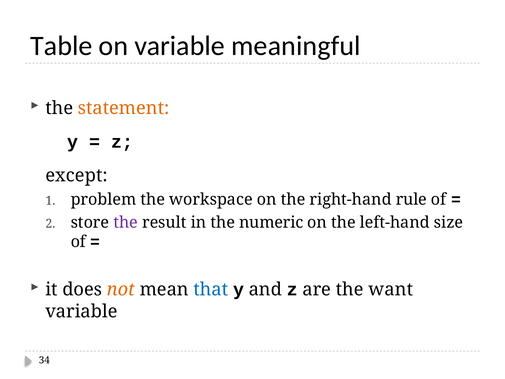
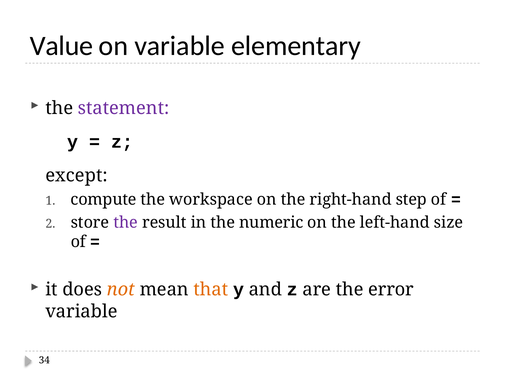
Table: Table -> Value (61, 46)
meaningful: meaningful -> elementary (296, 46)
statement colour: orange -> purple (124, 108)
problem: problem -> compute (104, 199)
rule: rule -> step (411, 199)
that colour: blue -> orange (211, 289)
want: want -> error (391, 289)
